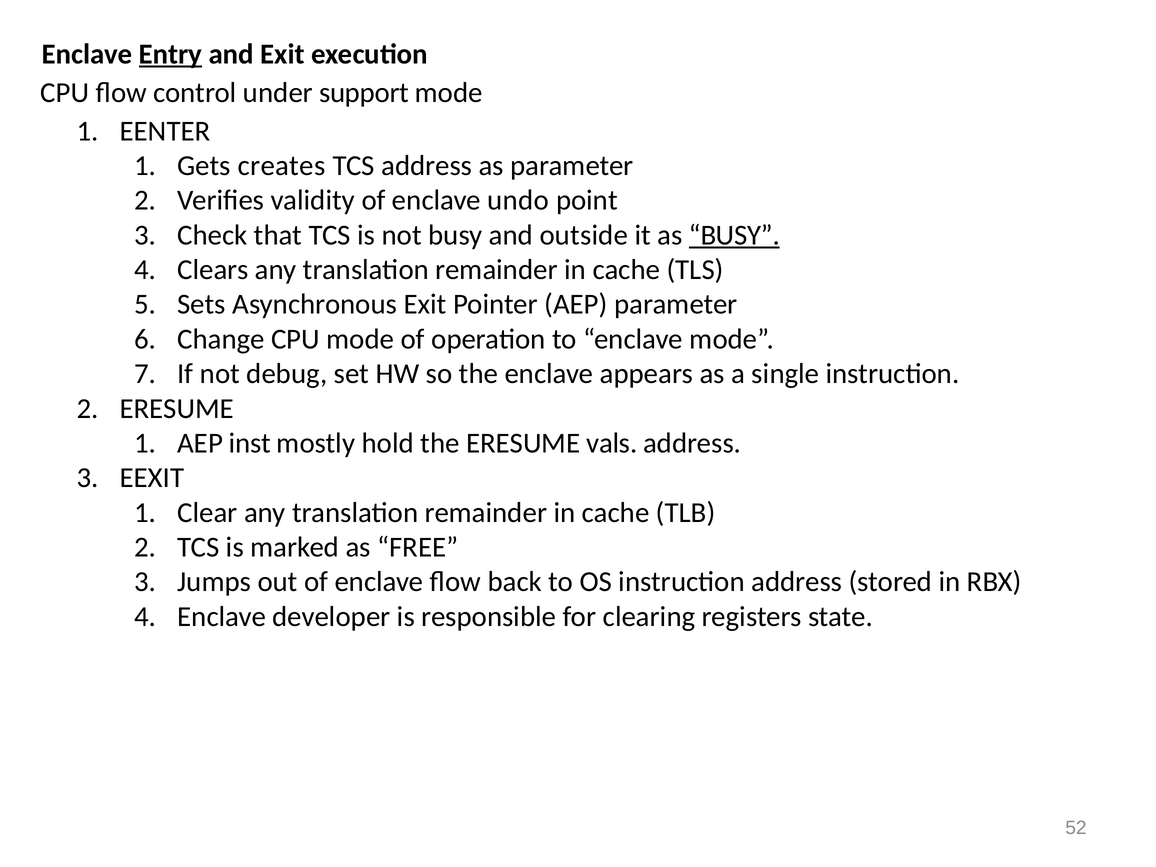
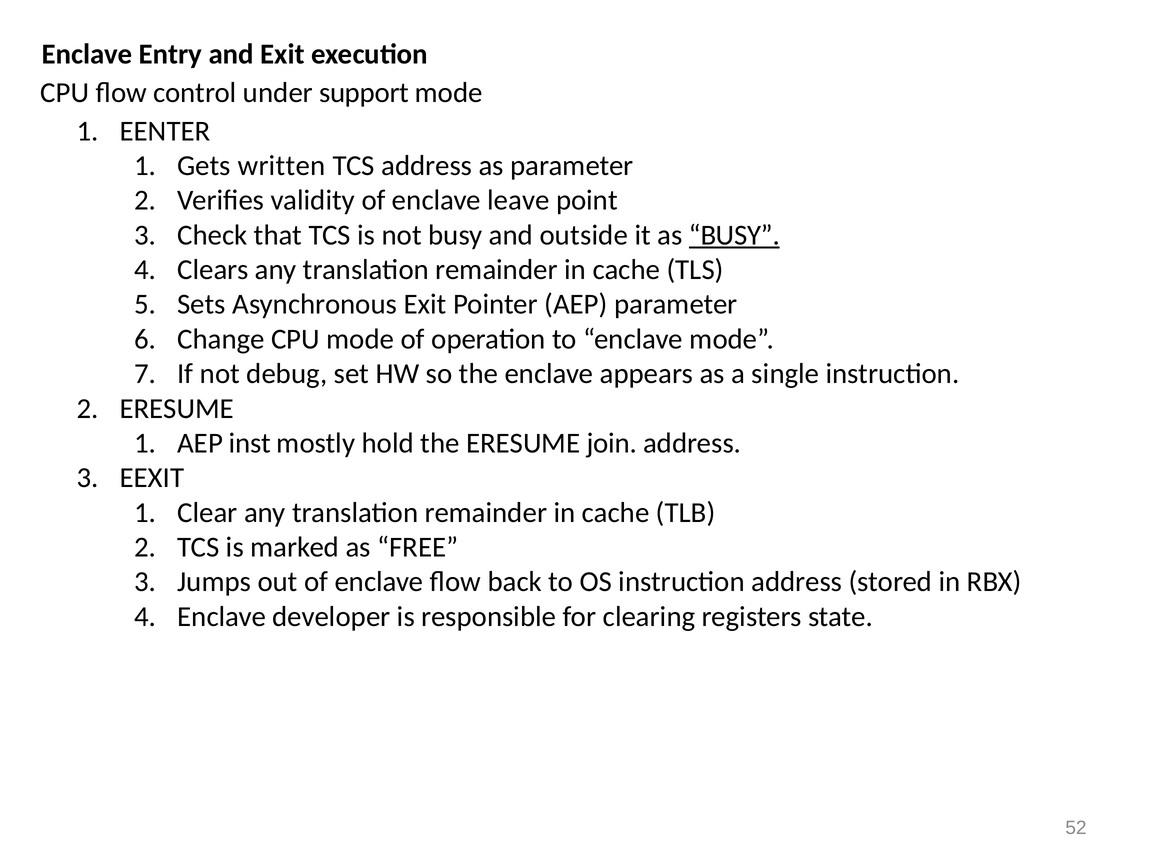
Entry underline: present -> none (170, 54)
creates: creates -> written (282, 166)
undo: undo -> leave (518, 200)
vals: vals -> join (612, 443)
